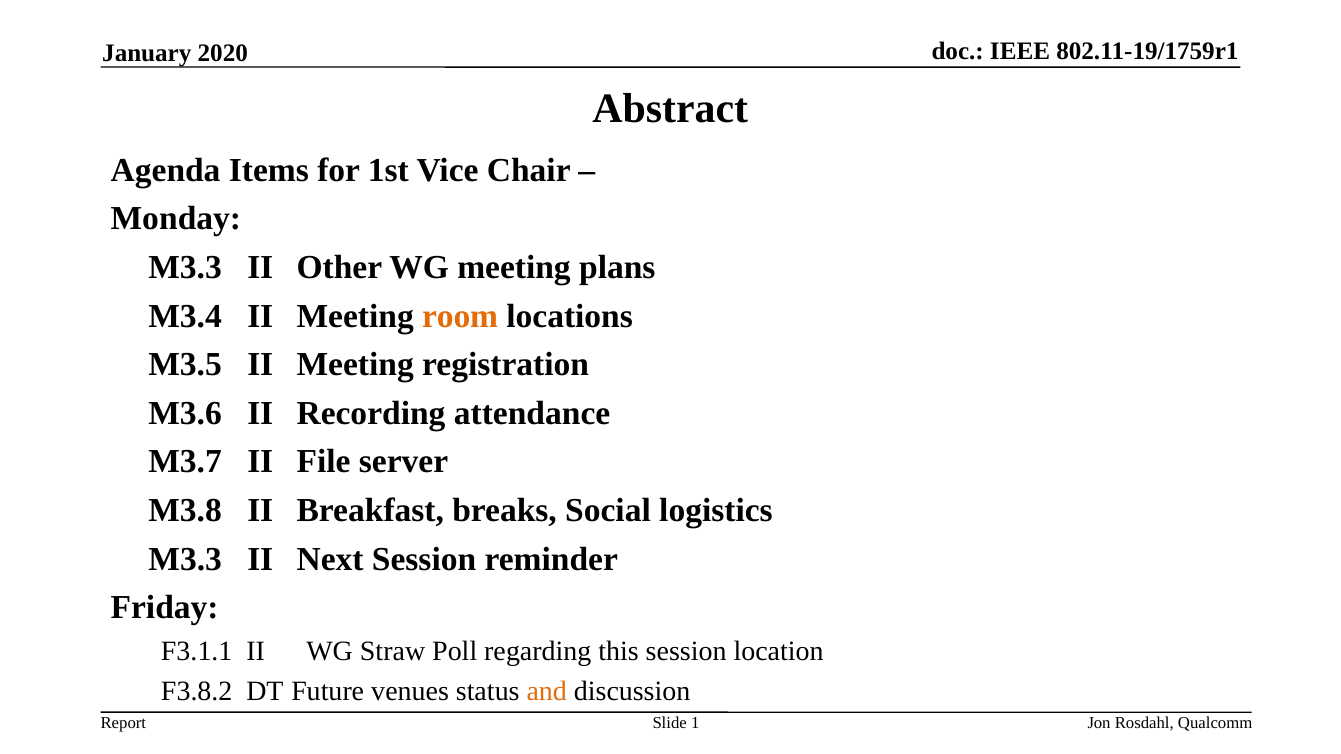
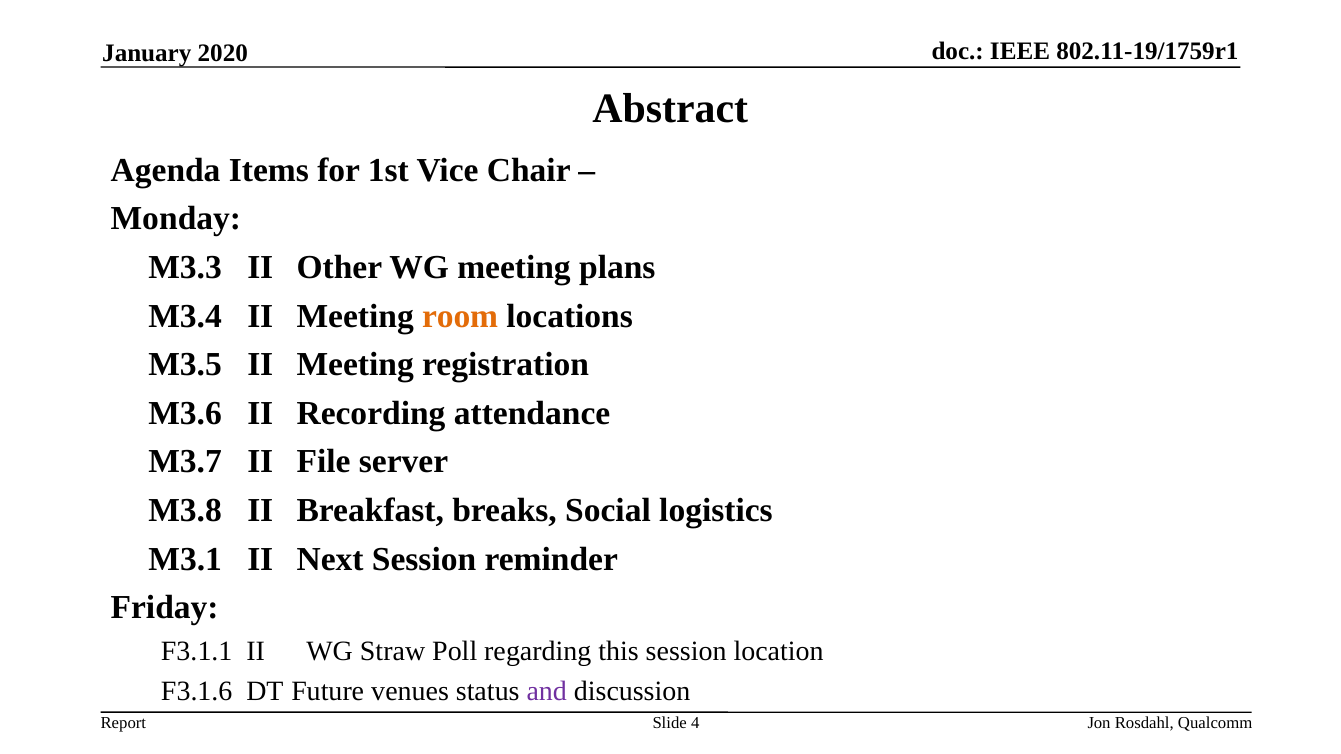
M3.3: M3.3 -> M3.1 (185, 559)
F3.8.2: F3.8.2 -> F3.1.6 (197, 692)
and colour: orange -> purple (547, 692)
1: 1 -> 4 (695, 723)
